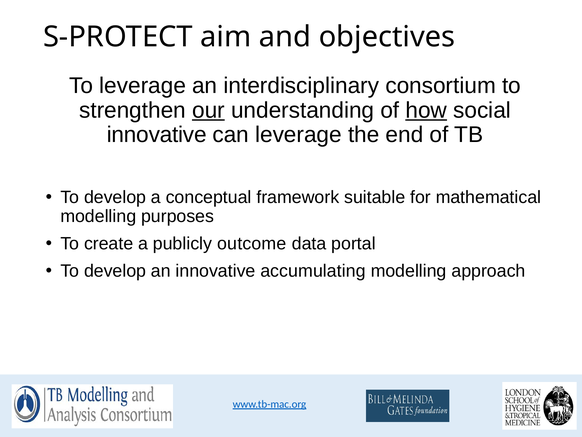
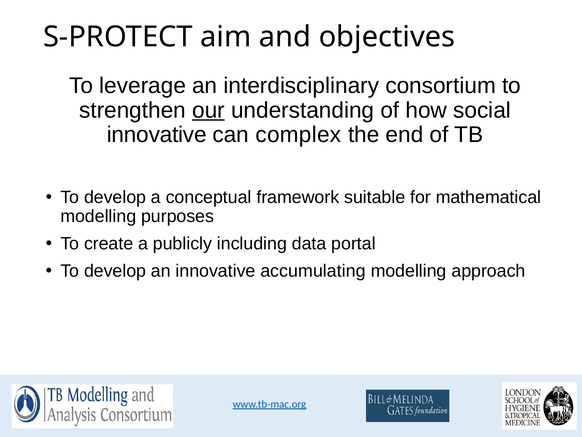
how underline: present -> none (426, 110)
can leverage: leverage -> complex (298, 135)
outcome: outcome -> including (252, 243)
